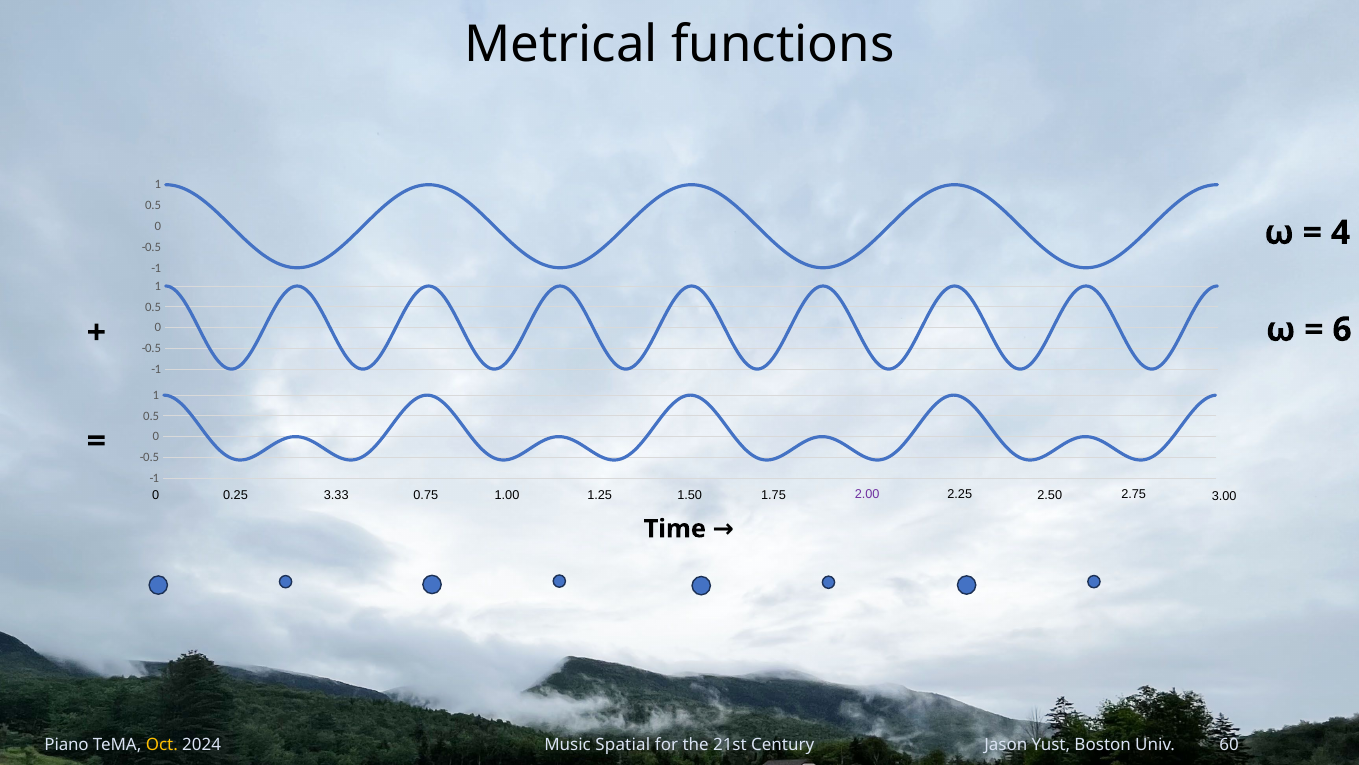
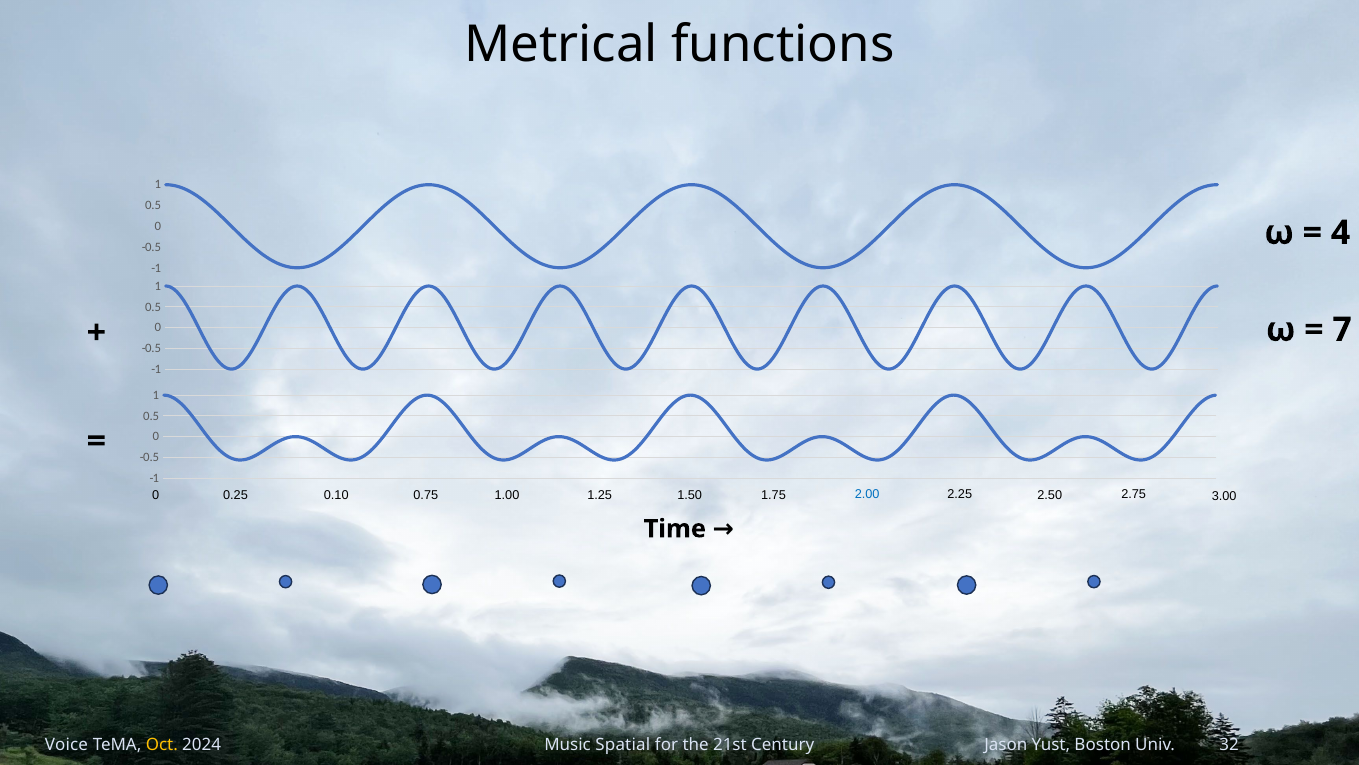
6: 6 -> 7 (1342, 329)
2.00 colour: purple -> blue (867, 494)
3.33: 3.33 -> 0.10 (336, 495)
Piano: Piano -> Voice (66, 744)
60: 60 -> 32 (1229, 744)
